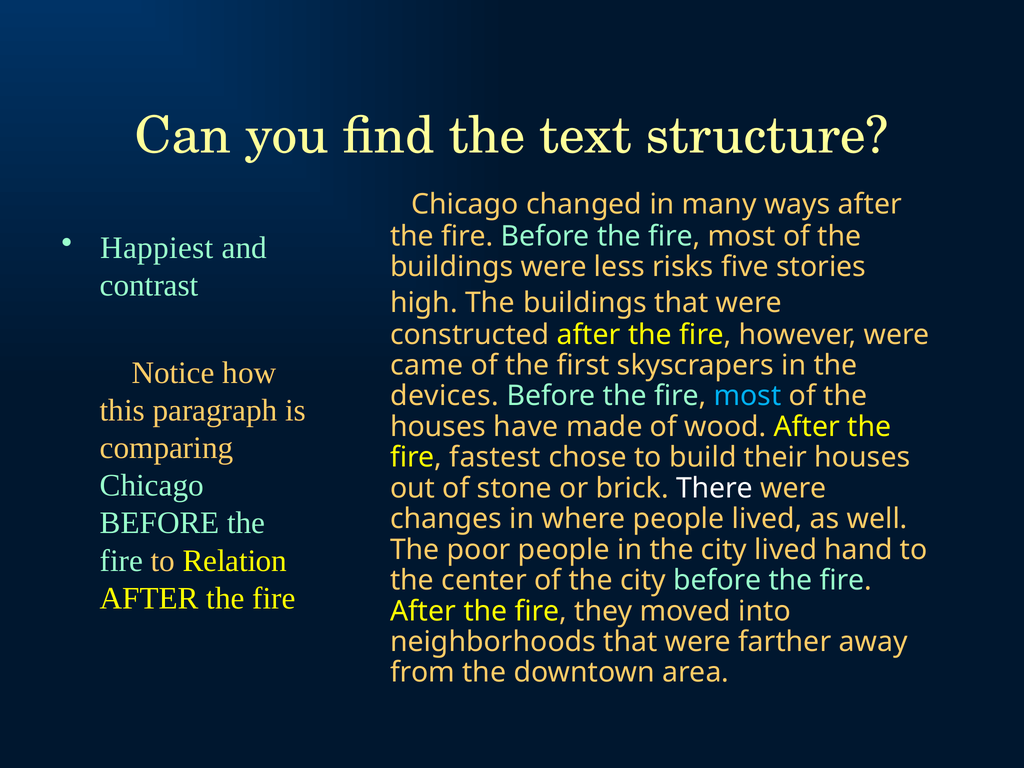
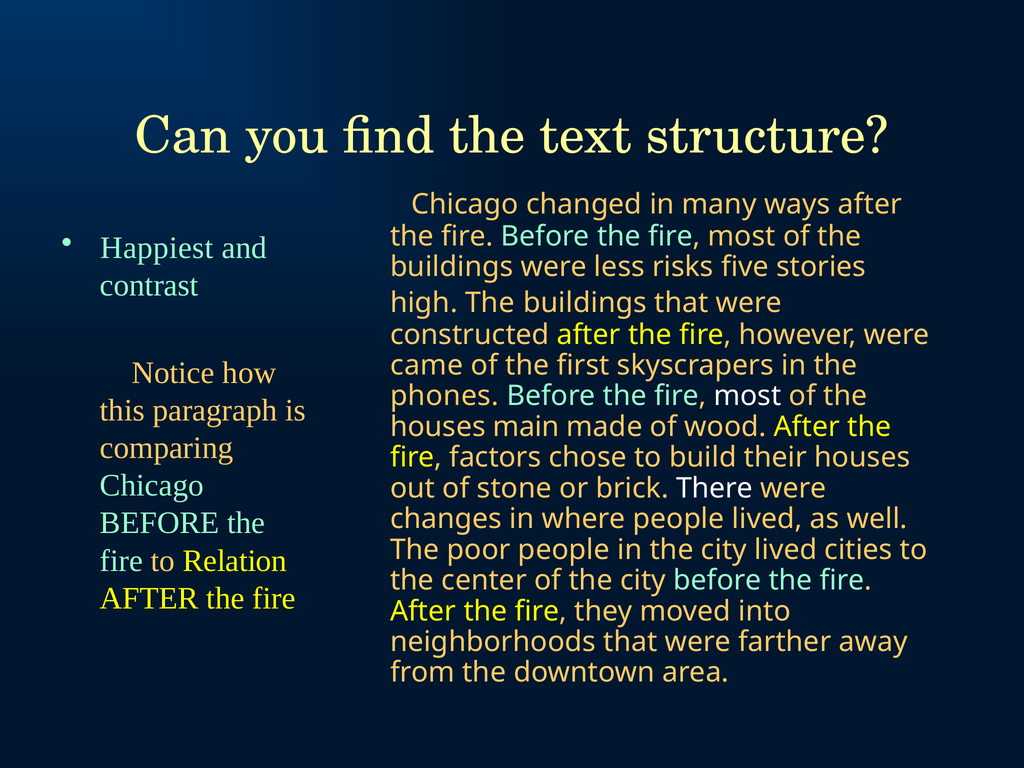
devices: devices -> phones (444, 396)
most colour: light blue -> white (747, 396)
have: have -> main (526, 427)
fastest: fastest -> factors (495, 458)
hand: hand -> cities (858, 550)
